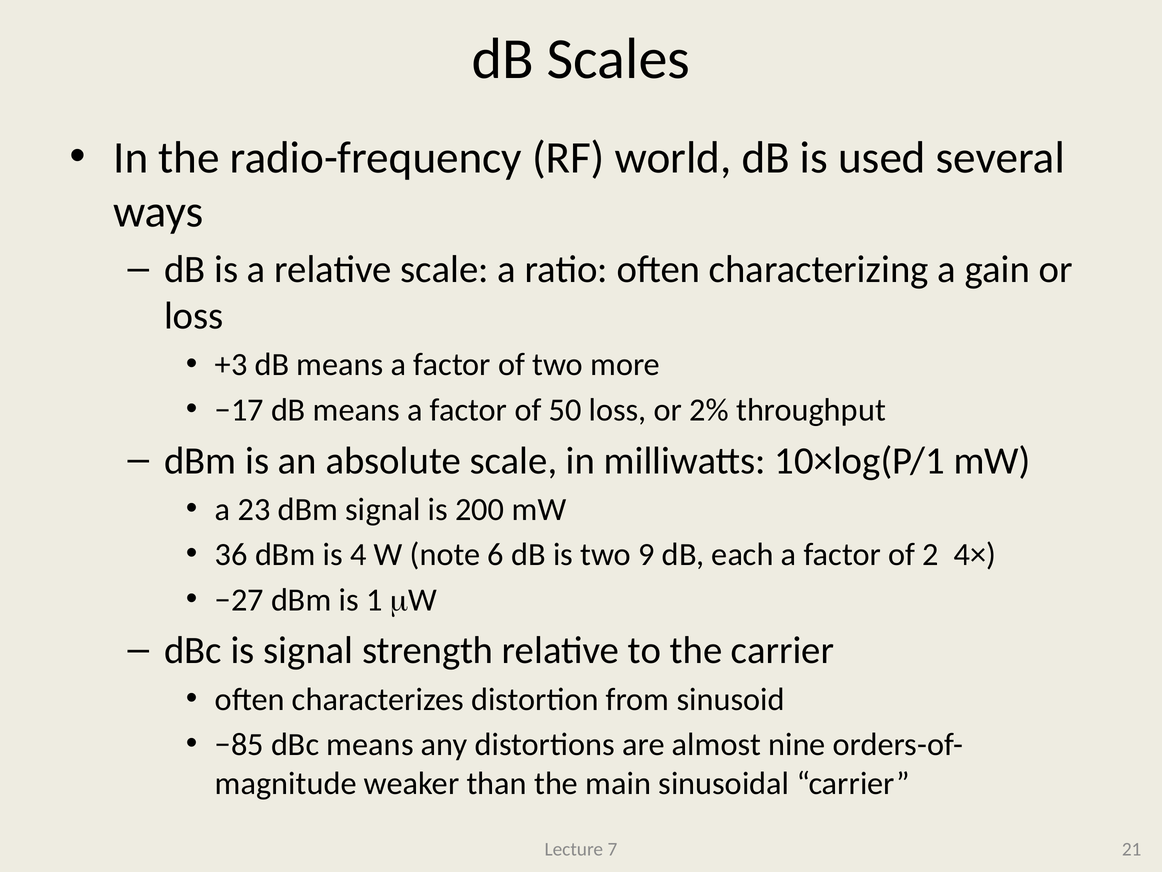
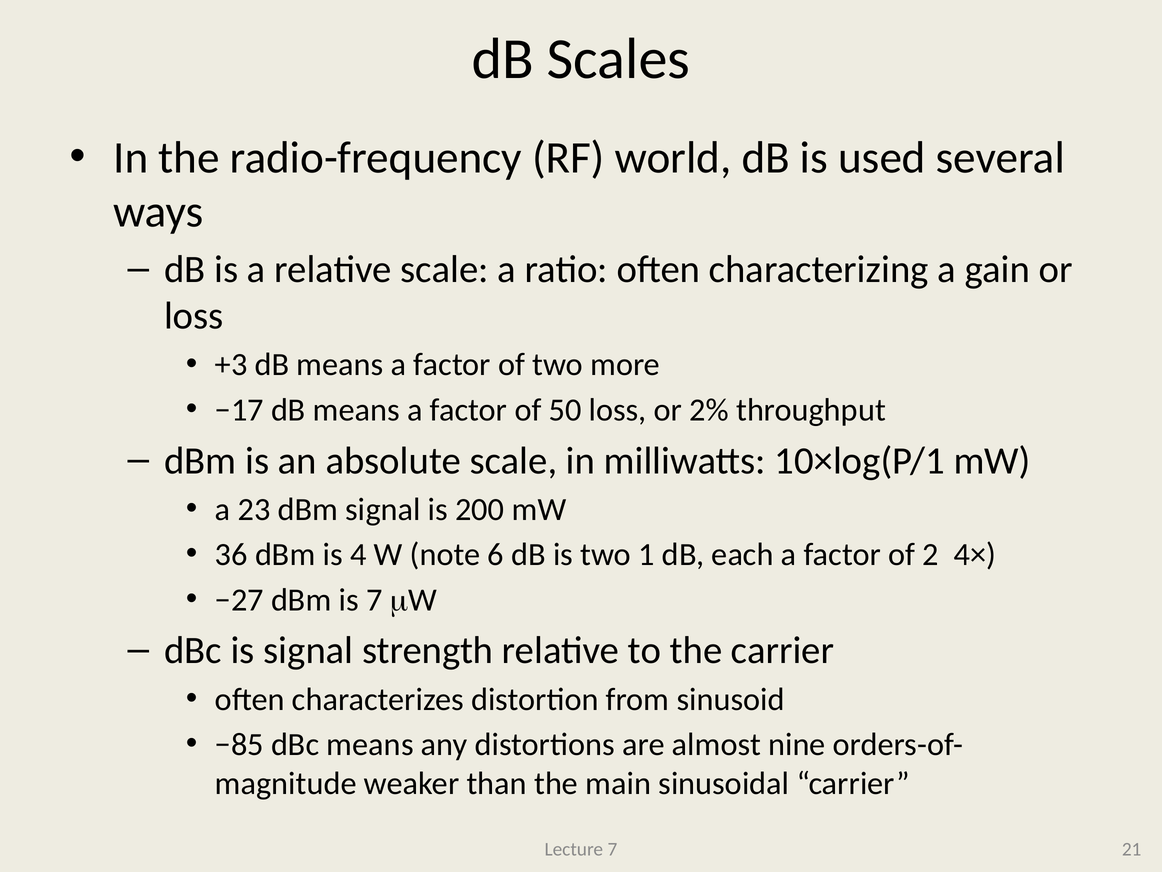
9: 9 -> 1 (647, 554)
is 1: 1 -> 7 (374, 600)
